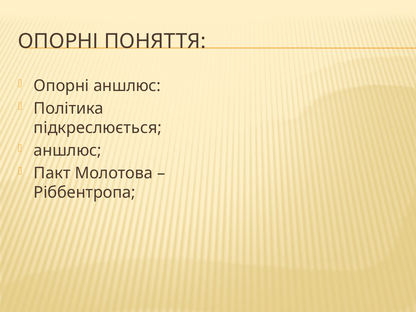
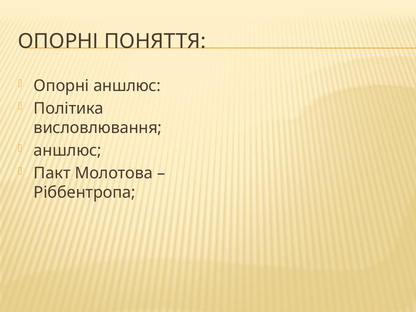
підкреслюється: підкреслюється -> висловлювання (98, 128)
